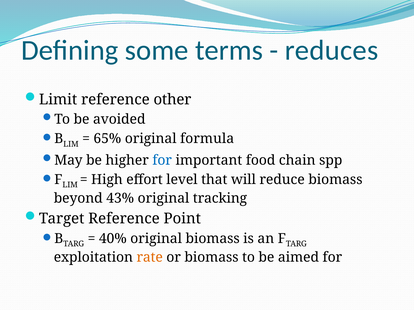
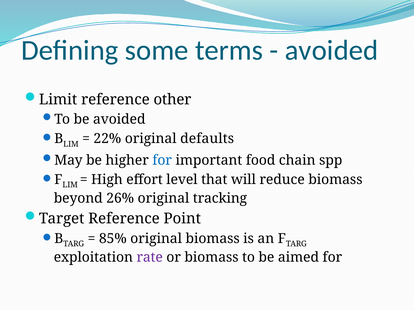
reduces: reduces -> avoided (332, 50)
65%: 65% -> 22% (107, 139)
formula: formula -> defaults (207, 139)
43%: 43% -> 26% (120, 199)
40%: 40% -> 85% (113, 239)
rate colour: orange -> purple (150, 258)
